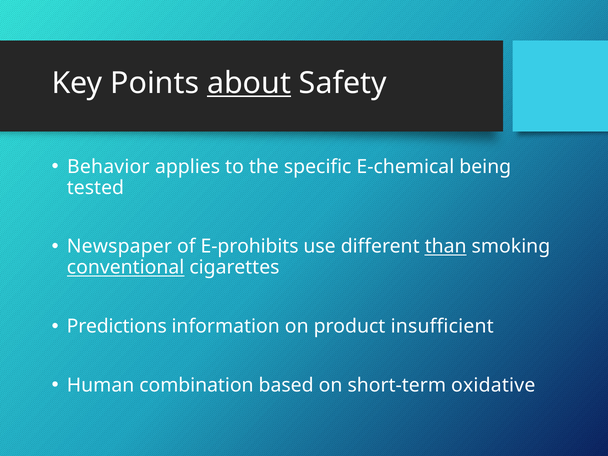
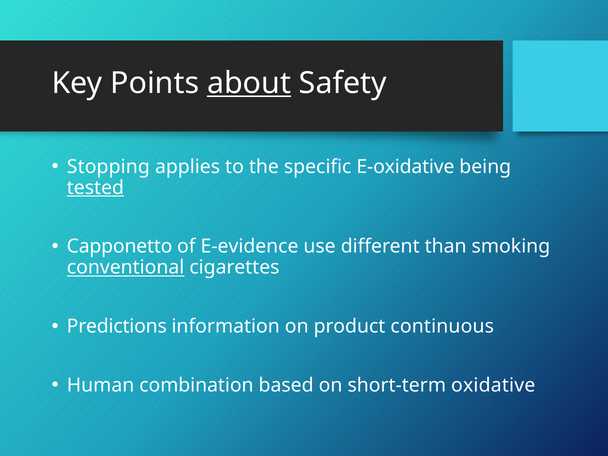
Behavior: Behavior -> Stopping (108, 167)
E-chemical: E-chemical -> E-oxidative (405, 167)
tested underline: none -> present (95, 188)
Newspaper: Newspaper -> Capponetto (120, 247)
E-prohibits: E-prohibits -> E-evidence (250, 247)
than underline: present -> none (446, 247)
insufficient: insufficient -> continuous (442, 326)
